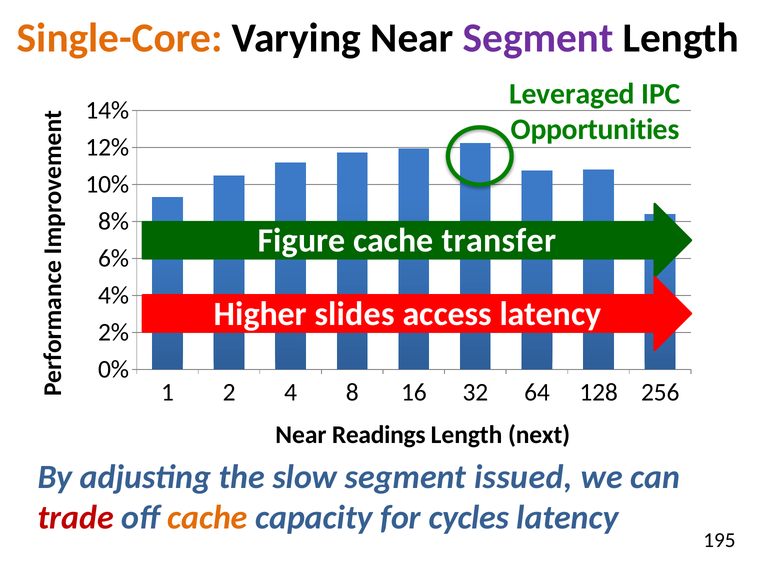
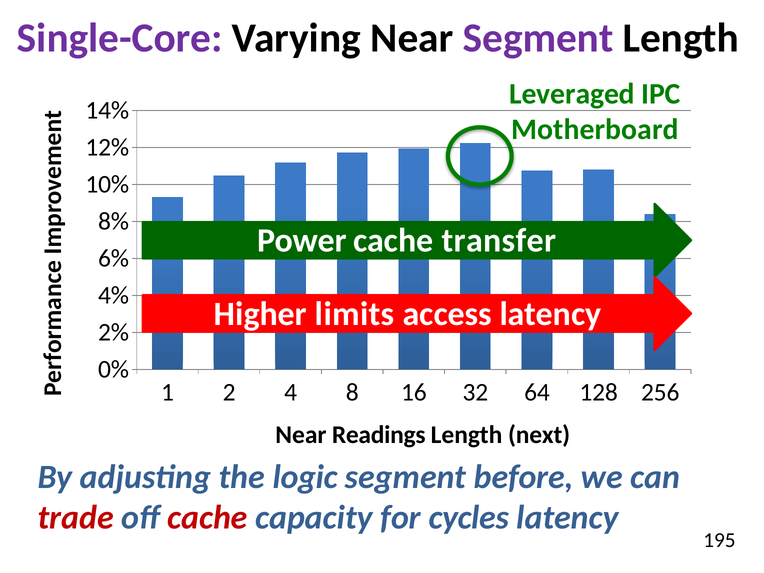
Single-Core colour: orange -> purple (120, 38)
Opportunities: Opportunities -> Motherboard (595, 129)
Figure: Figure -> Power (302, 241)
slides: slides -> limits (355, 314)
slow: slow -> logic (305, 477)
issued: issued -> before (524, 477)
cache colour: orange -> red (208, 518)
